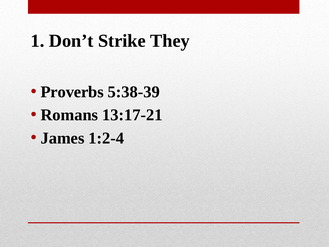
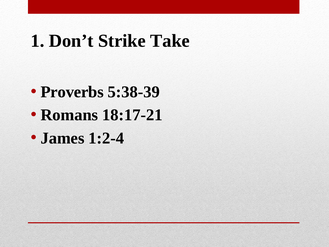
They: They -> Take (170, 41)
13:17-21: 13:17-21 -> 18:17-21 (132, 115)
